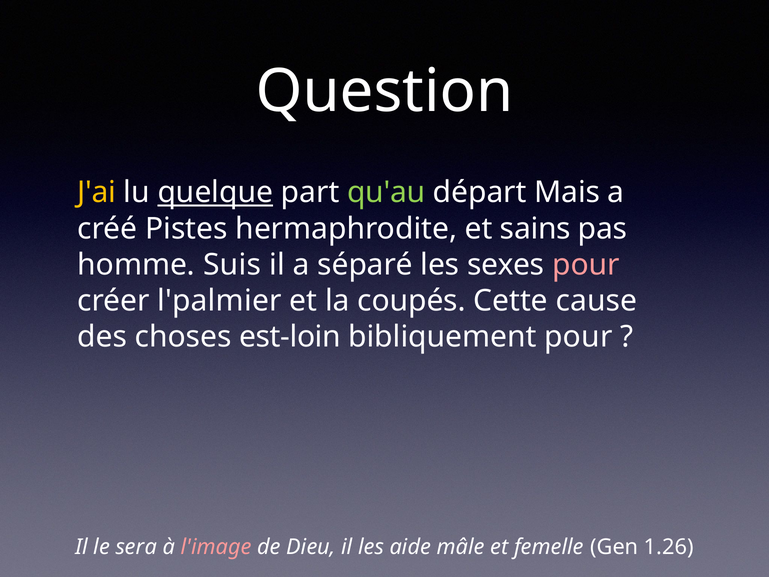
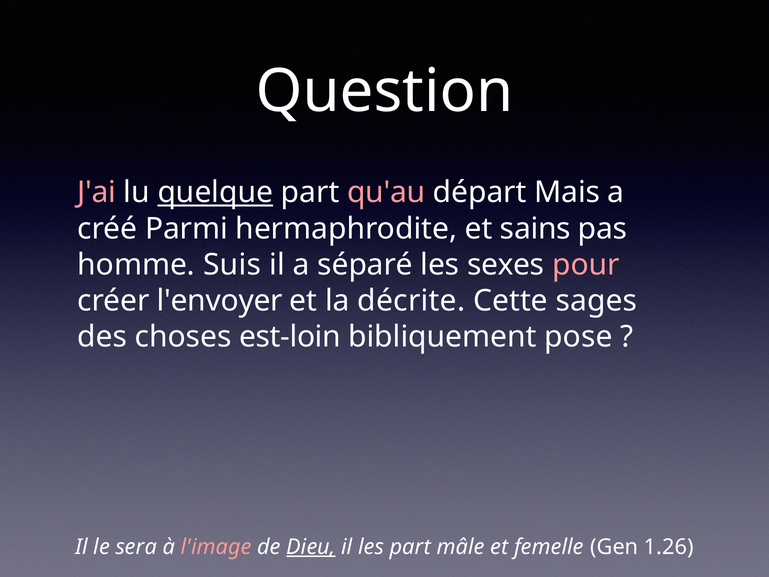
J'ai colour: yellow -> pink (97, 192)
qu'au colour: light green -> pink (386, 192)
Pistes: Pistes -> Parmi (186, 229)
l'palmier: l'palmier -> l'envoyer (220, 301)
coupés: coupés -> décrite (411, 301)
cause: cause -> sages (596, 301)
bibliquement pour: pour -> pose (578, 337)
Dieu underline: none -> present (311, 547)
les aide: aide -> part (410, 547)
